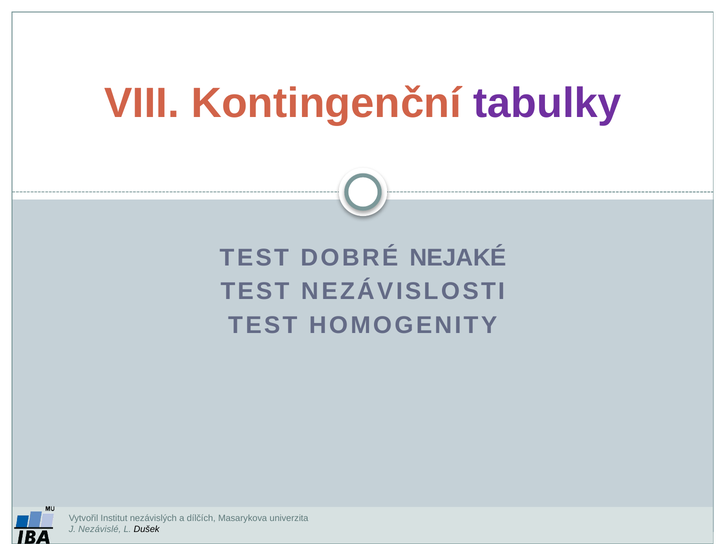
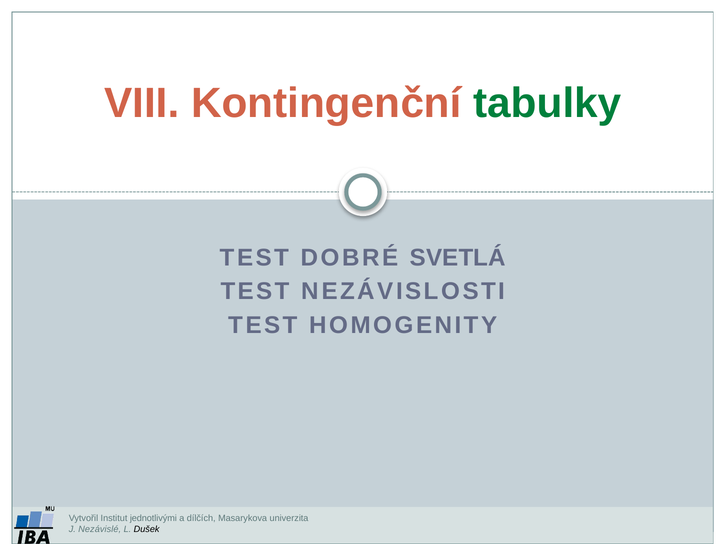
tabulky colour: purple -> green (547, 103)
NEJAKÉ: NEJAKÉ -> SVETLÁ (458, 258)
nezávislých: nezávislých -> jednotlivými (153, 519)
